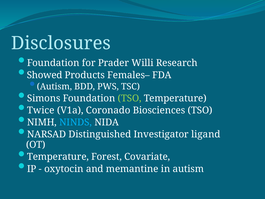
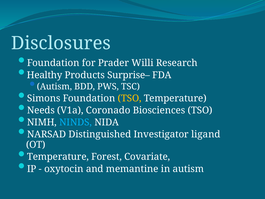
Showed: Showed -> Healthy (45, 75)
Females–: Females– -> Surprise– (129, 75)
TSO colour: light green -> yellow (130, 98)
Twice: Twice -> Needs (41, 110)
